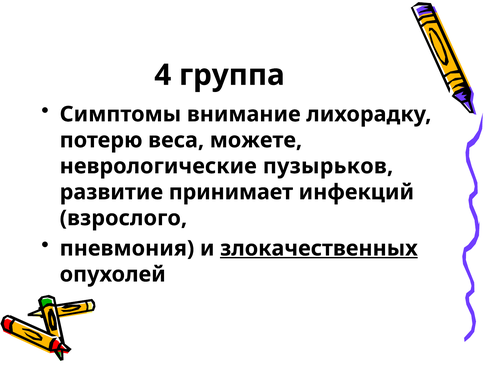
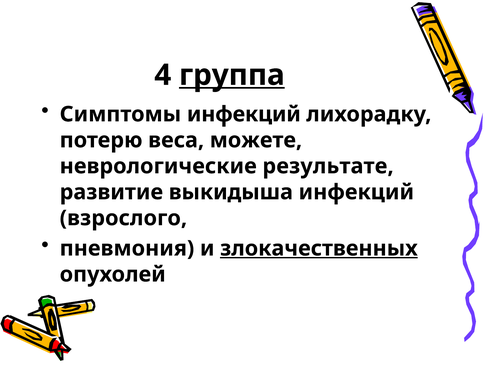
группа underline: none -> present (232, 75)
Симптомы внимание: внимание -> инфекций (244, 114)
пузырьков: пузырьков -> результате (328, 166)
принимает: принимает -> выкидыша (231, 192)
